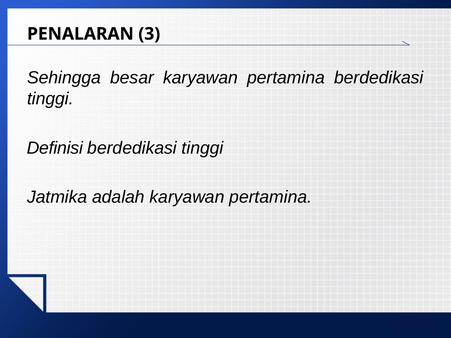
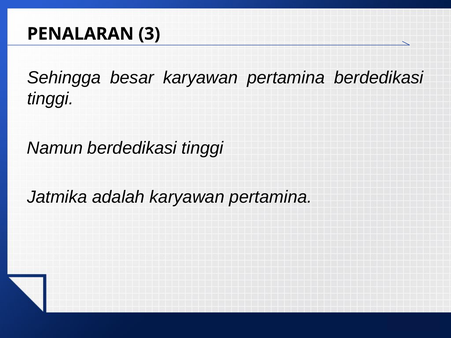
Definisi: Definisi -> Namun (55, 148)
